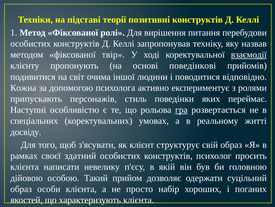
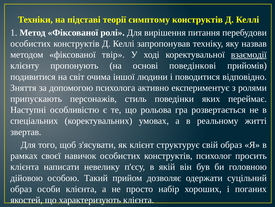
позитивні: позитивні -> симптому (149, 20)
Кожна: Кожна -> Зняття (23, 88)
гра underline: present -> none (181, 110)
досвіду: досвіду -> звертав (26, 132)
здатний: здатний -> навичок (80, 155)
